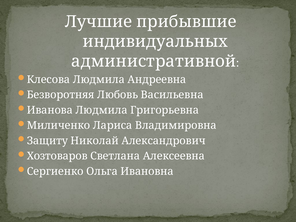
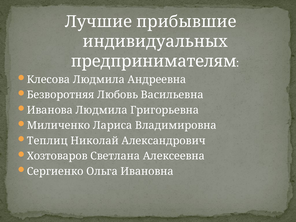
административной: административной -> предпринимателям (154, 61)
Защиту: Защиту -> Теплиц (47, 141)
